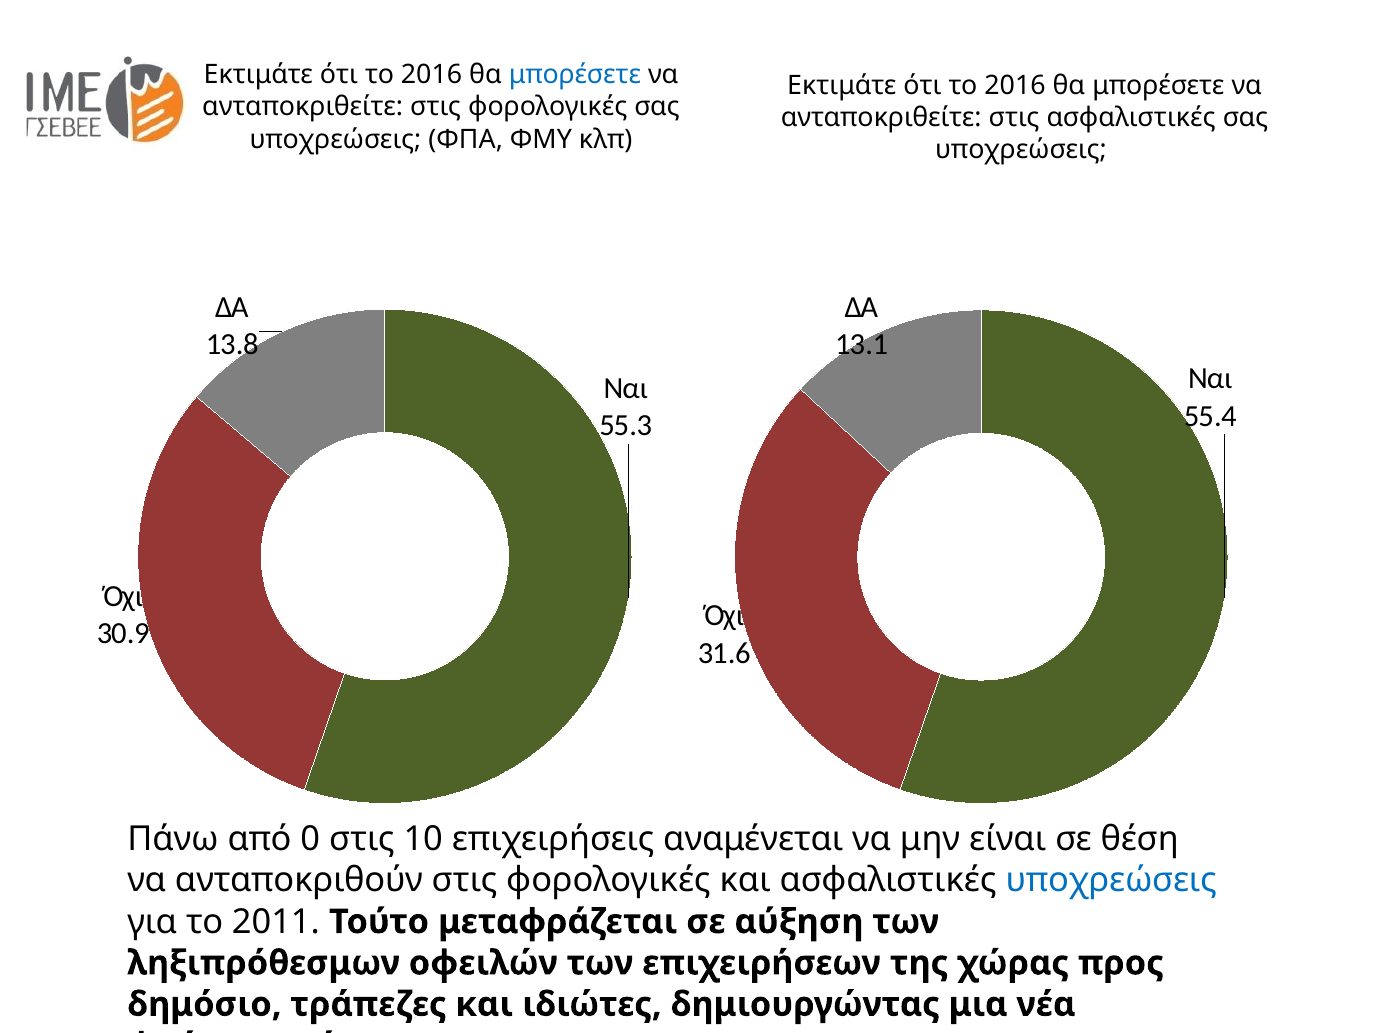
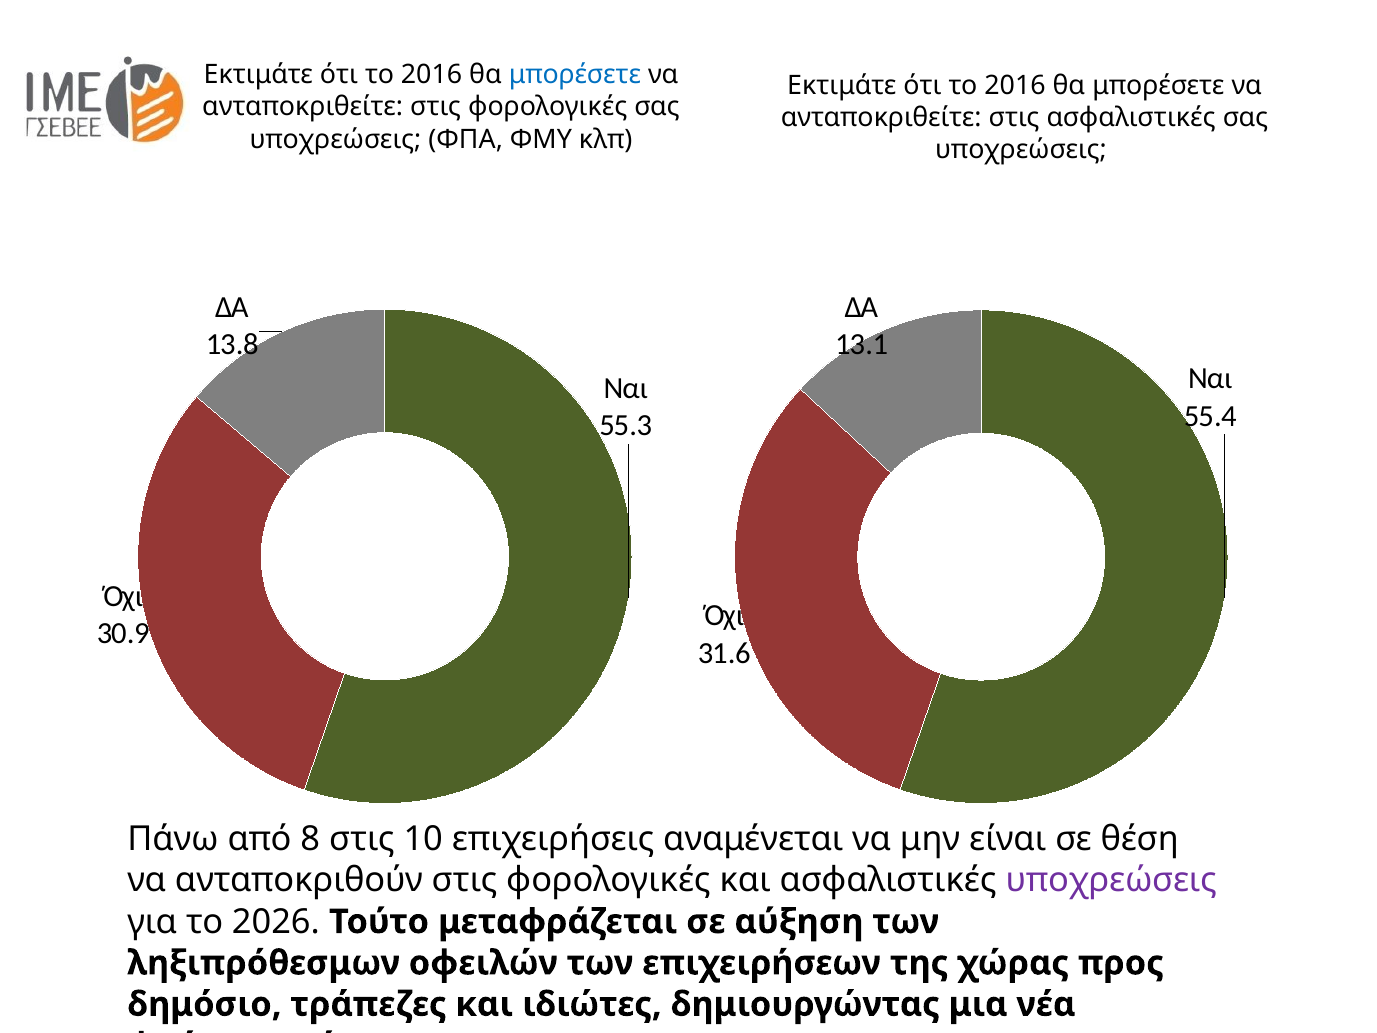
0: 0 -> 8 (310, 839)
υποχρεώσεις colour: blue -> purple (1111, 880)
2011: 2011 -> 2026 (276, 922)
